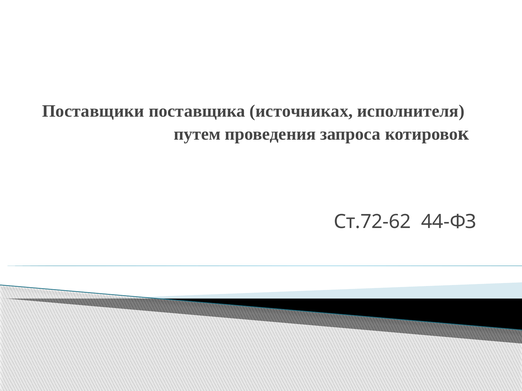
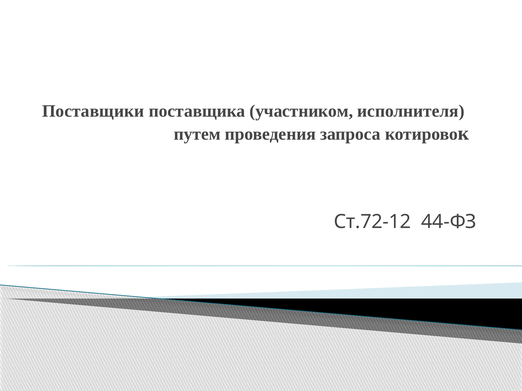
источниках: источниках -> участником (301, 111)
Ст.72-62: Ст.72-62 -> Ст.72-12 (373, 222)
